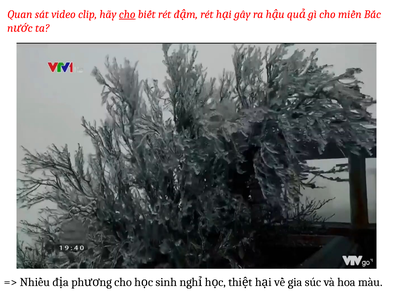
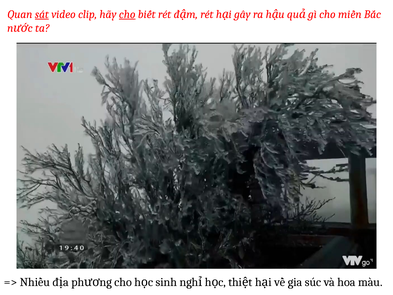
sát underline: none -> present (42, 14)
